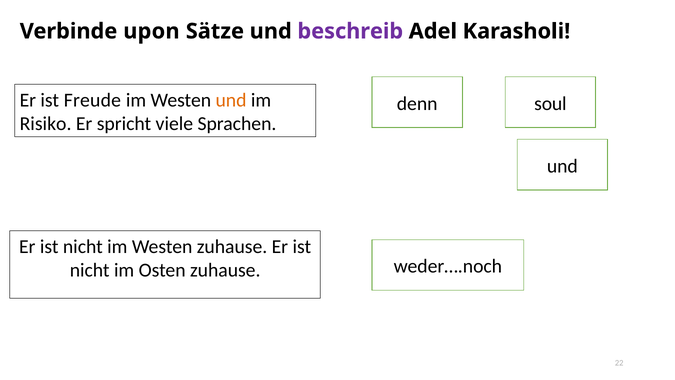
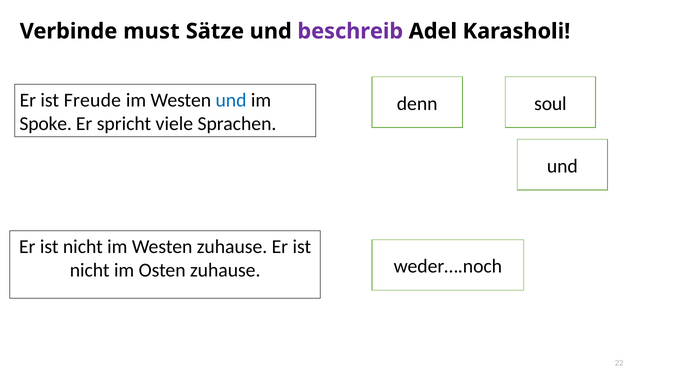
upon: upon -> must (151, 31)
und colour: orange -> blue (231, 100)
Risiko: Risiko -> Spoke (46, 124)
